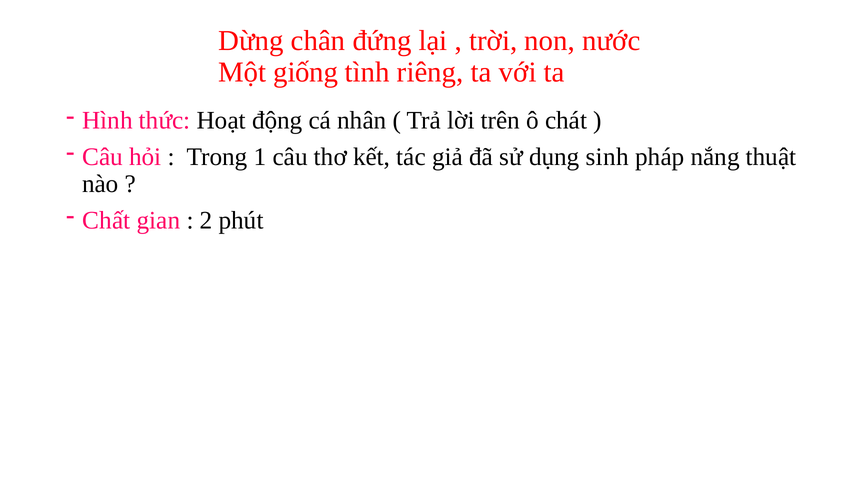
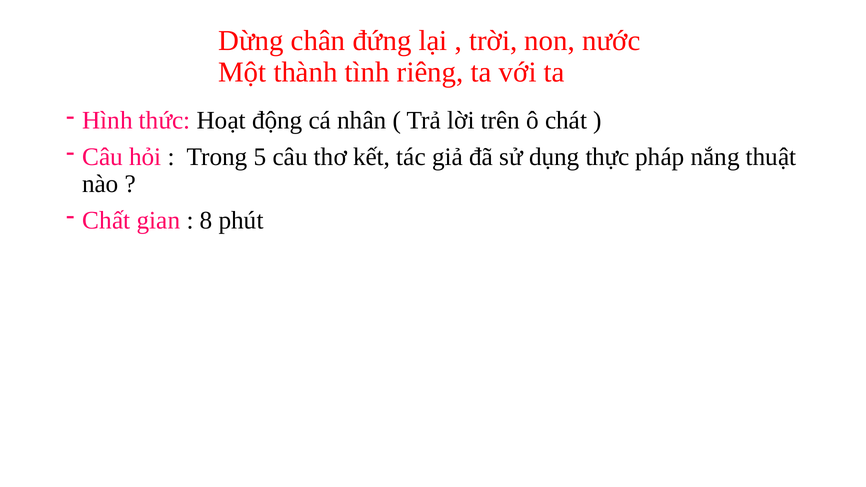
giống: giống -> thành (306, 72)
1: 1 -> 5 (260, 157)
sinh: sinh -> thực (608, 157)
2: 2 -> 8 (206, 220)
